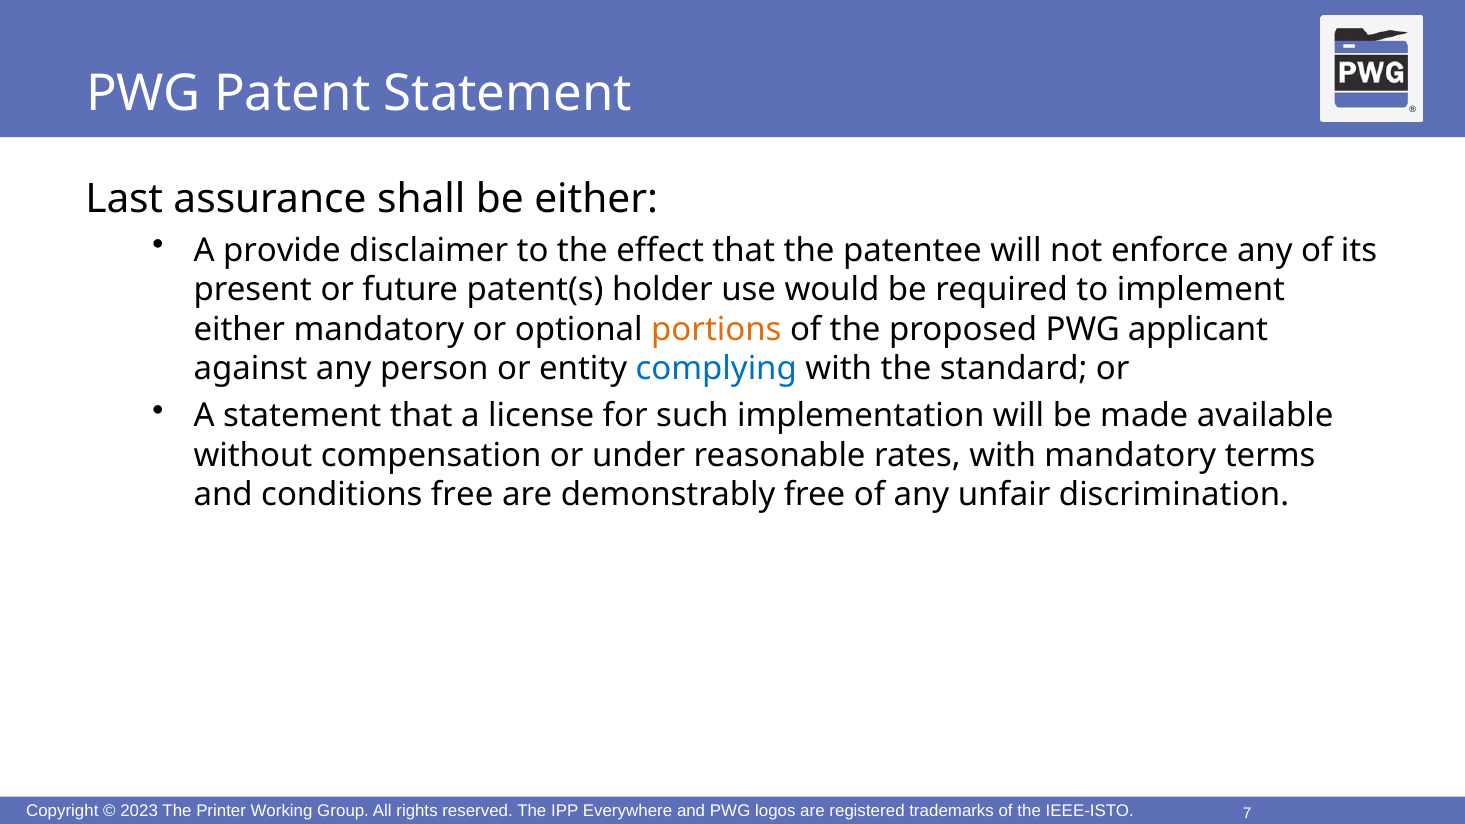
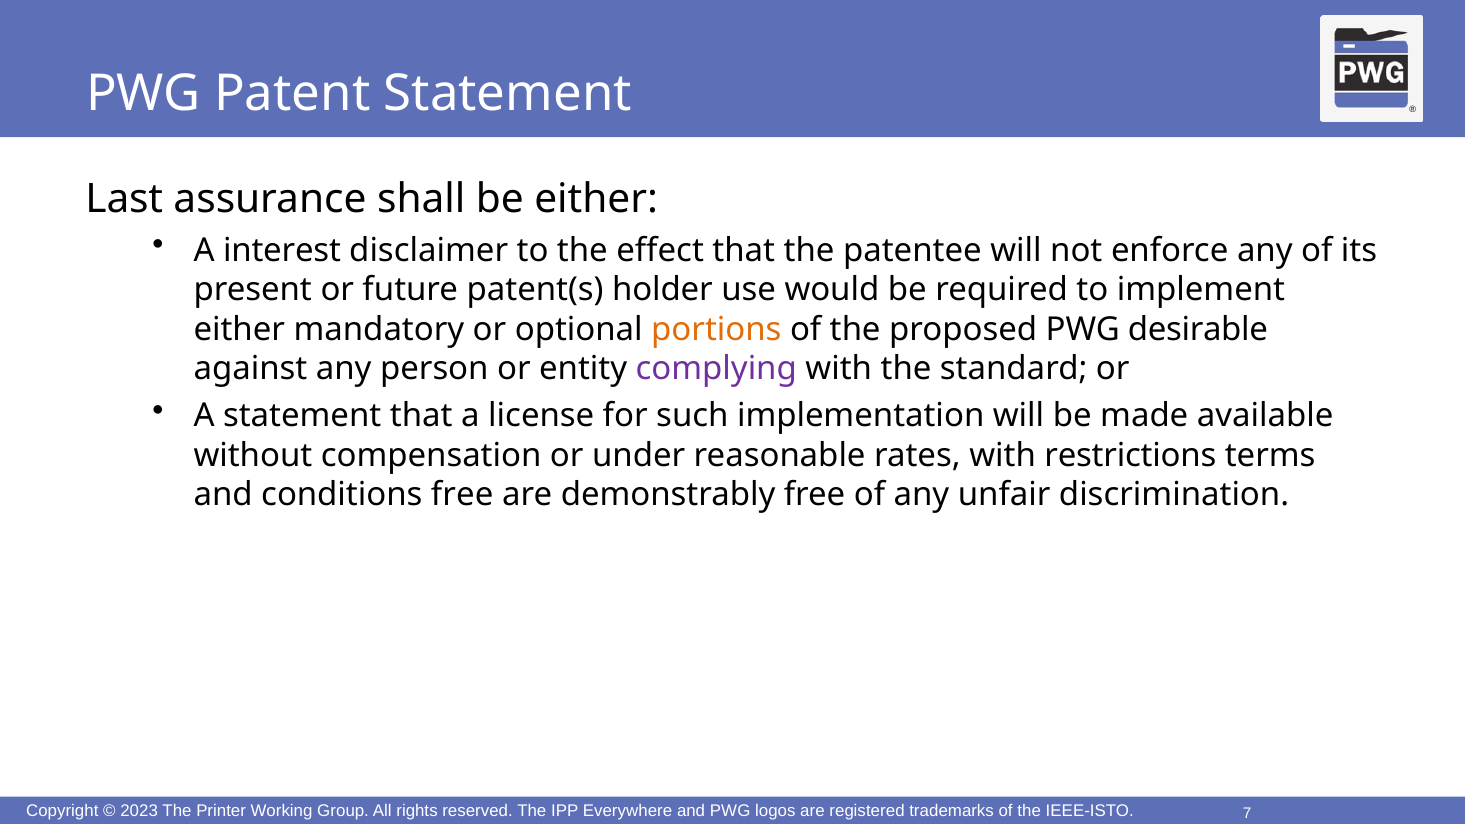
provide: provide -> interest (282, 250)
applicant: applicant -> desirable (1198, 329)
complying colour: blue -> purple (716, 369)
with mandatory: mandatory -> restrictions (1130, 455)
